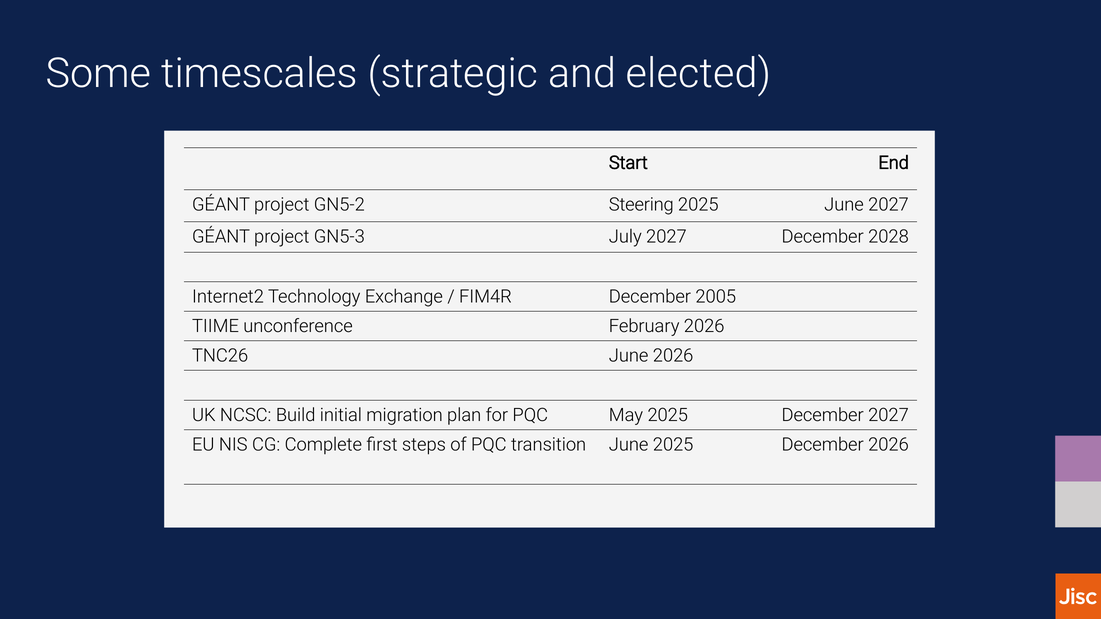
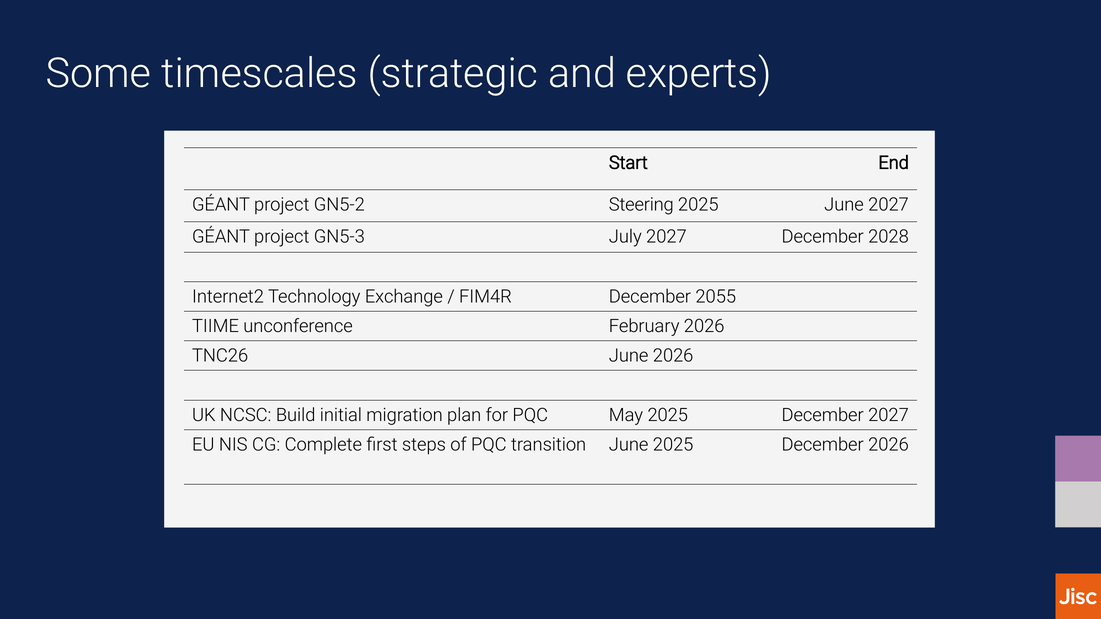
elected: elected -> experts (699, 74)
2005: 2005 -> 2055 (716, 297)
